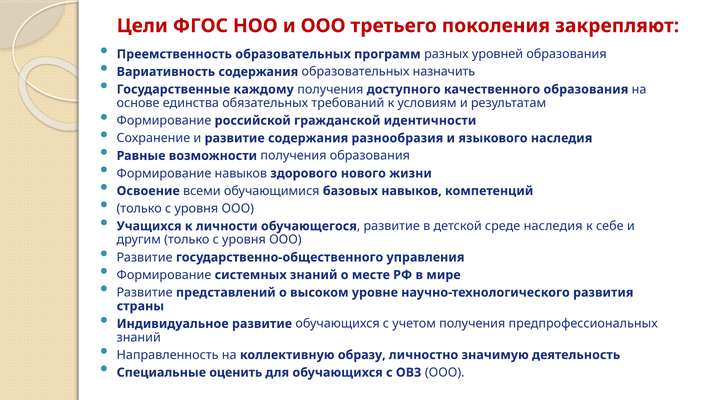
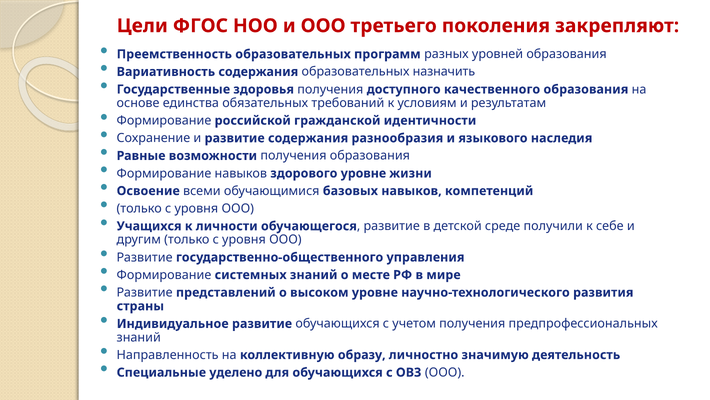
каждому: каждому -> здоровья (264, 89)
здорового нового: нового -> уровне (363, 173)
среде наследия: наследия -> получили (553, 226)
оценить: оценить -> уделено (236, 372)
